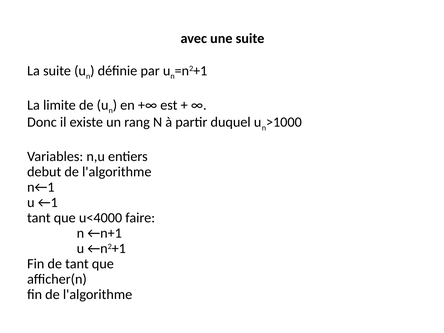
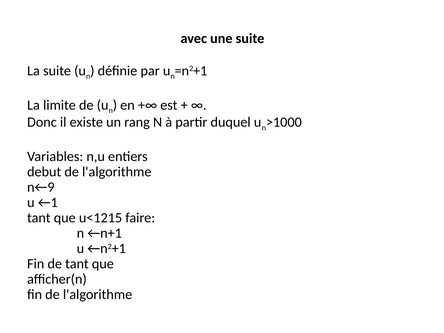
n←1: n←1 -> n←9 (41, 187)
u<4000: u<4000 -> u<1215 (101, 218)
